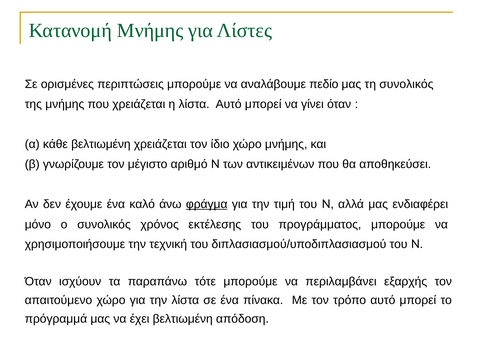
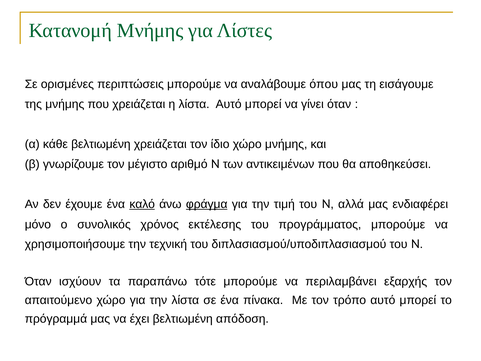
πεδίο: πεδίο -> όπου (324, 84)
τη συνολικός: συνολικός -> εισάγουμε (406, 84)
καλό underline: none -> present (142, 204)
